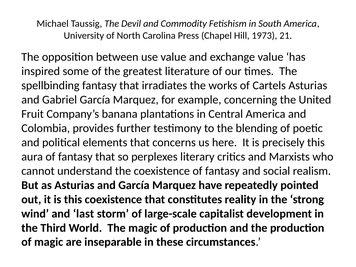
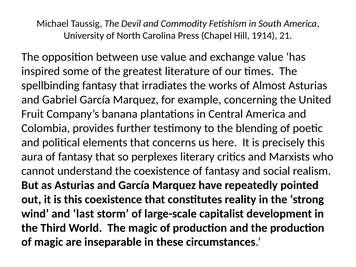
1973: 1973 -> 1914 (264, 36)
Cartels: Cartels -> Almost (269, 85)
